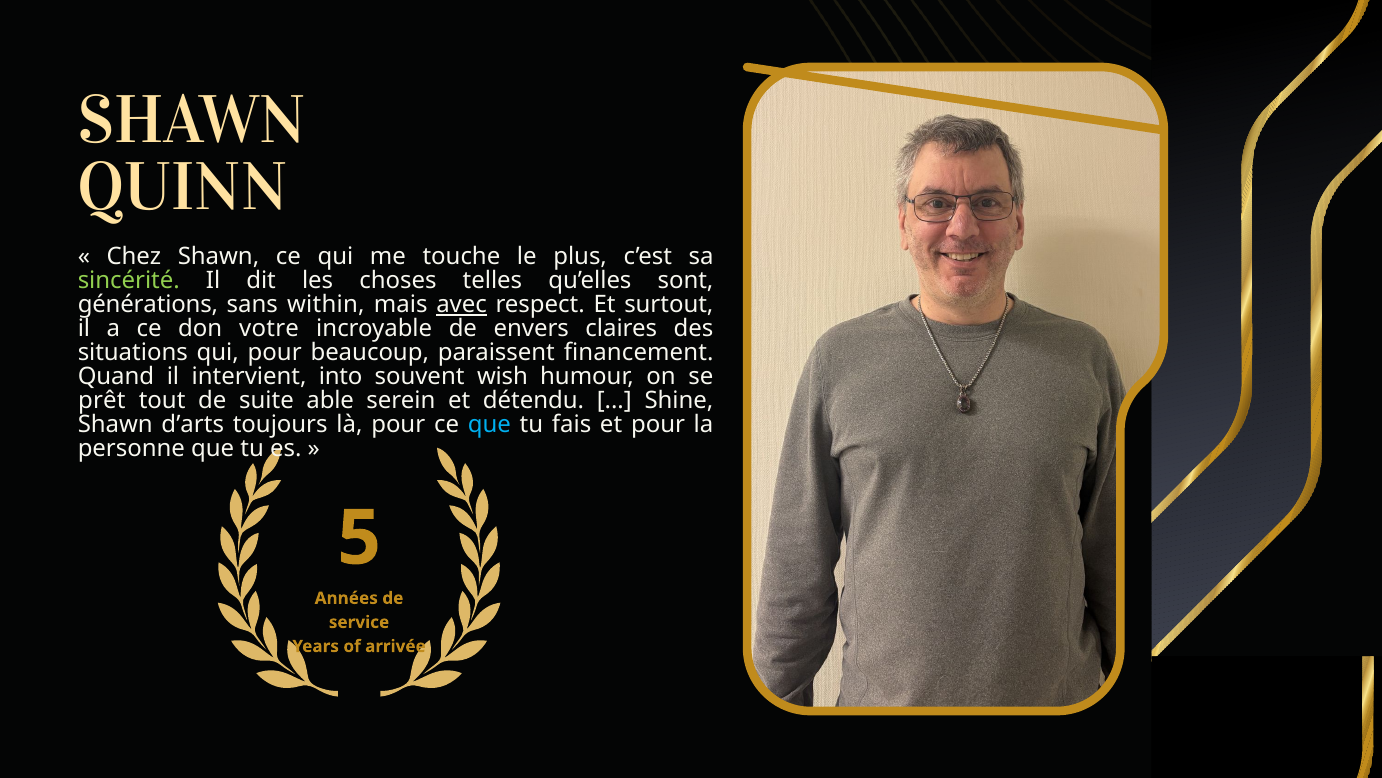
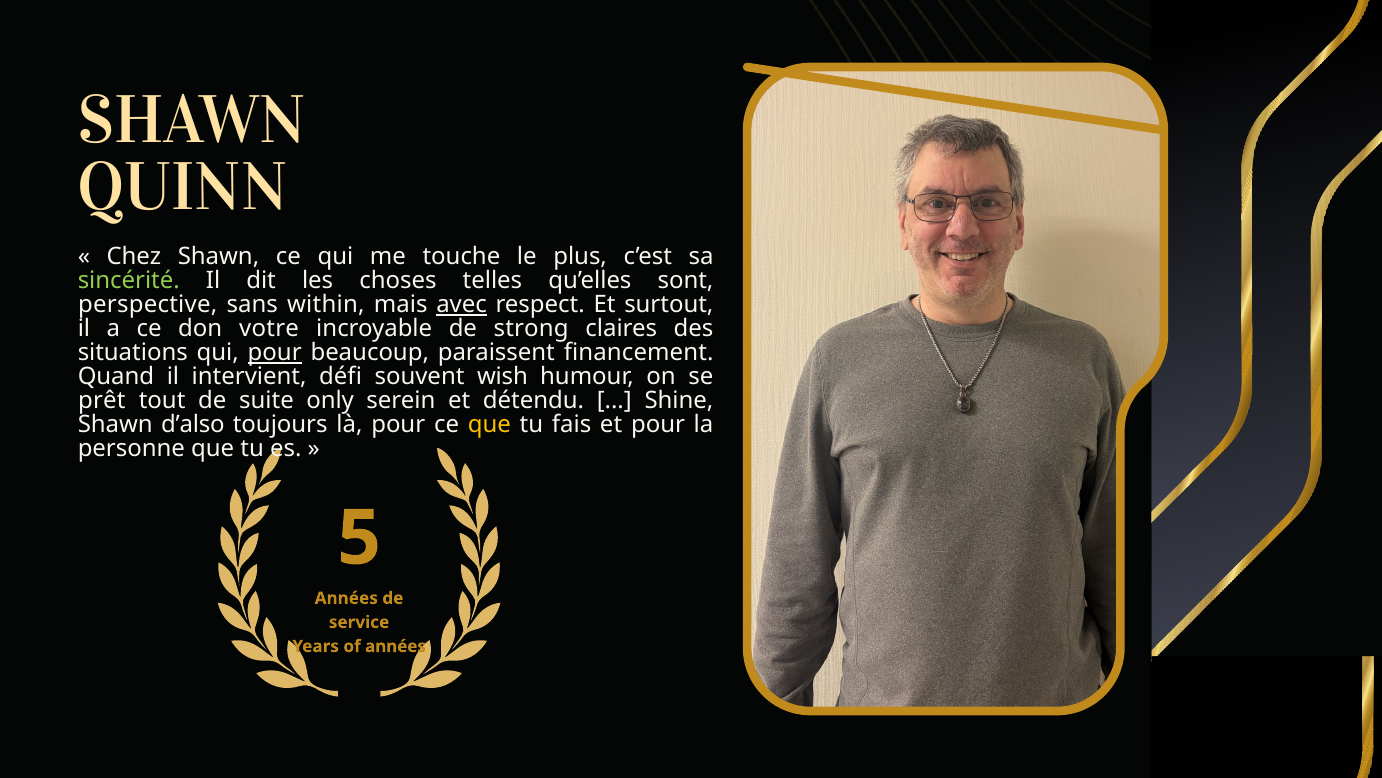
générations: générations -> perspective (148, 305)
envers: envers -> strong (531, 329)
pour underline: none -> present (275, 353)
into: into -> défi (341, 377)
able: able -> only (330, 401)
d’arts: d’arts -> d’also (193, 425)
que colour: light blue -> yellow (489, 425)
of arrivée: arrivée -> années (395, 646)
